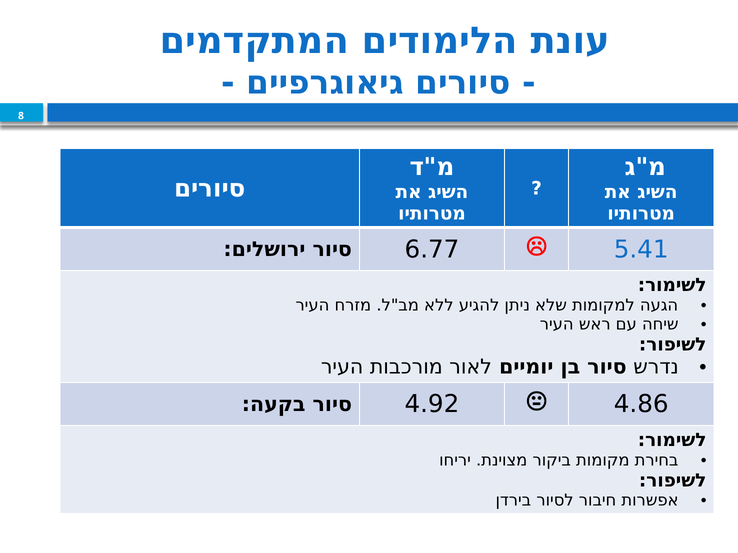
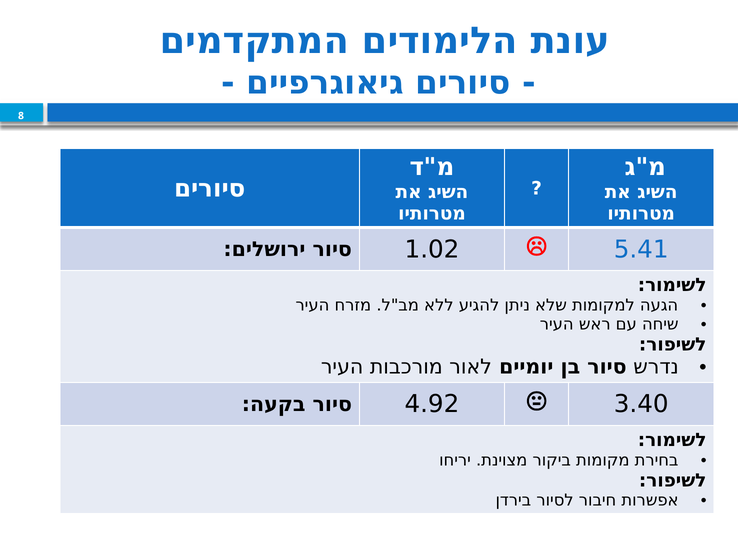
6.77: 6.77 -> 1.02 (432, 250)
4.86: 4.86 -> 3.40 (641, 405)
